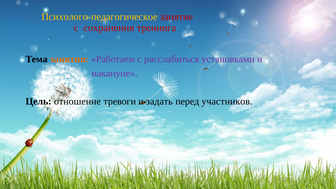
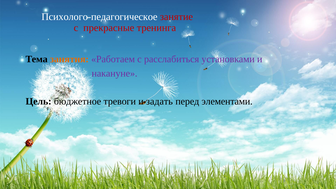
Психолого-педагогическое colour: yellow -> white (99, 17)
сохранения: сохранения -> прекрасные (109, 28)
отношение: отношение -> бюджетное (78, 101)
участников: участников -> элементами (227, 101)
